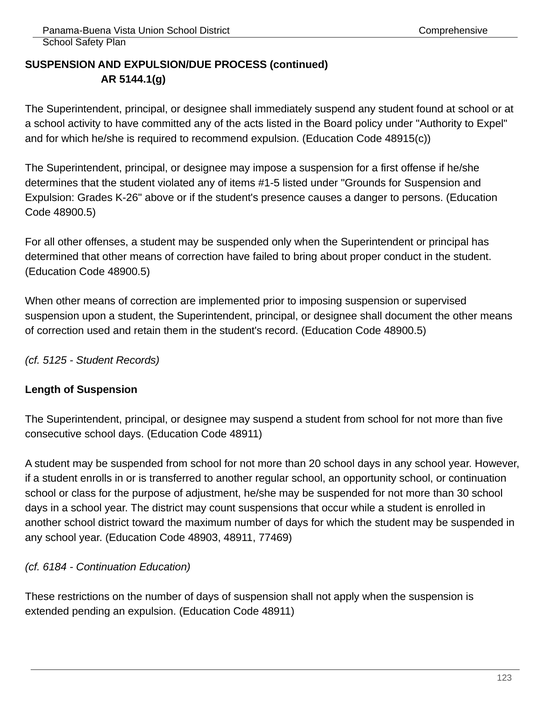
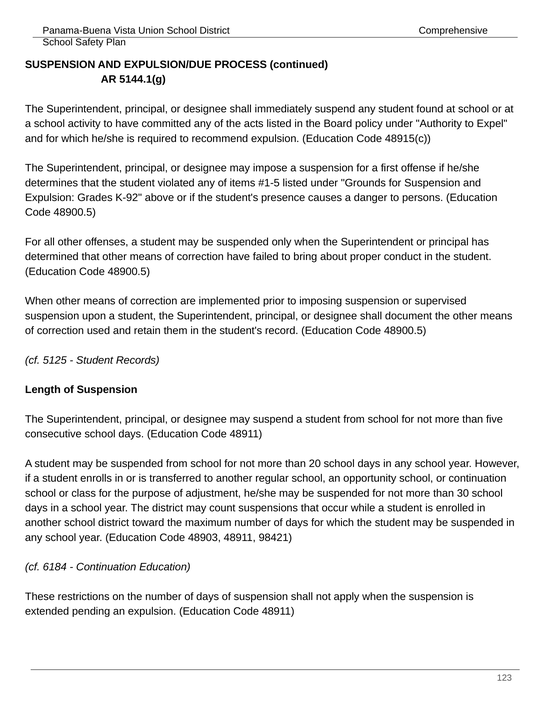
K-26: K-26 -> K-92 (129, 198)
77469: 77469 -> 98421 (275, 538)
